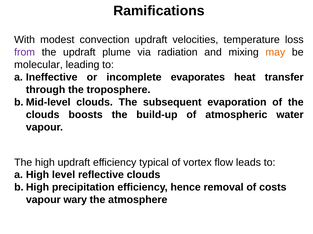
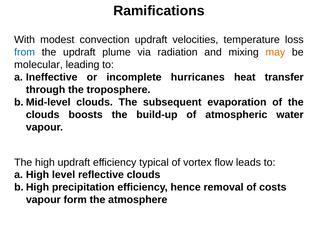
from colour: purple -> blue (25, 52)
evaporates: evaporates -> hurricanes (198, 77)
wary: wary -> form (75, 200)
